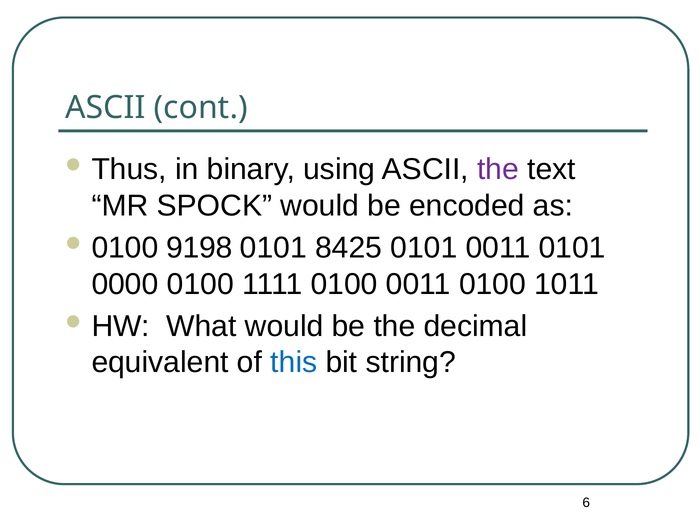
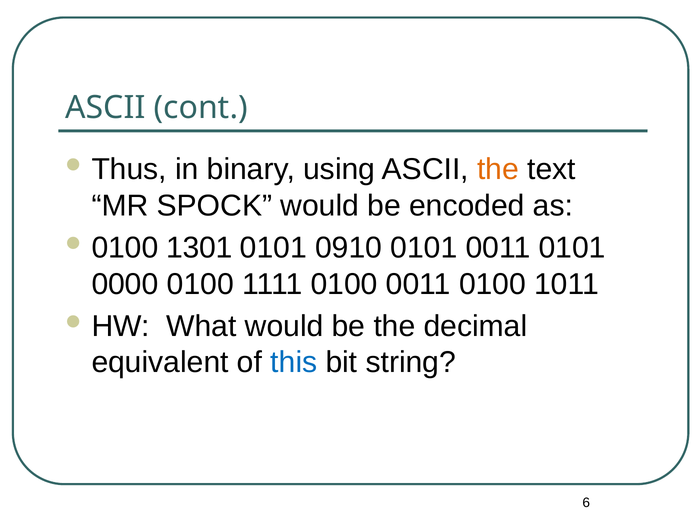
the colour: purple -> orange (498, 170)
9198: 9198 -> 1301 (199, 248)
8425: 8425 -> 0910 (349, 248)
